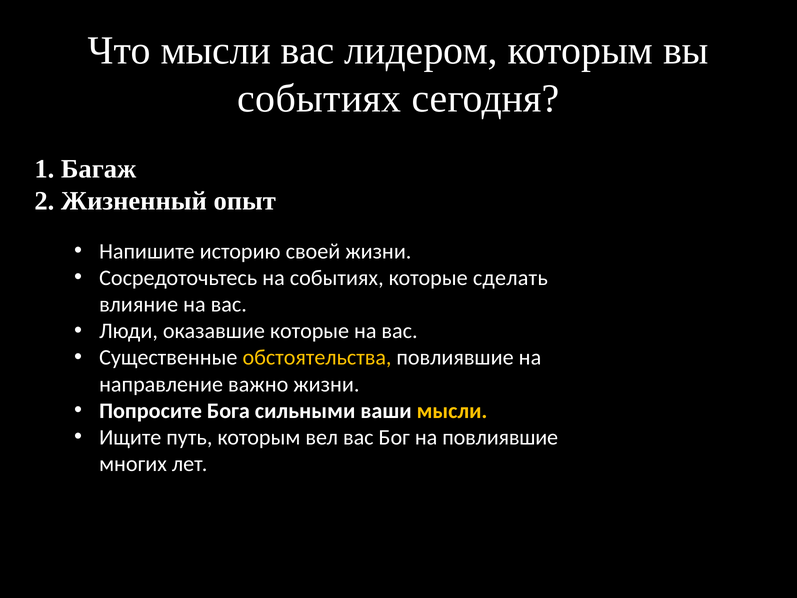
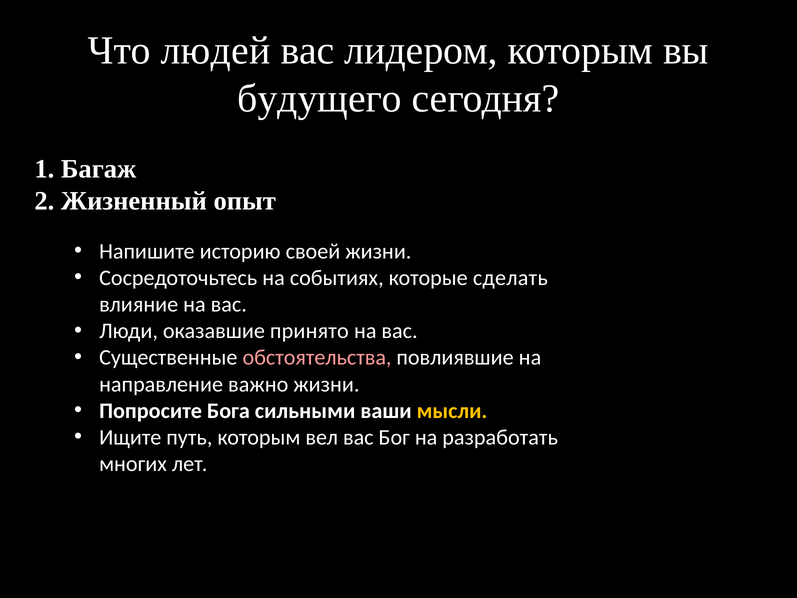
Что мысли: мысли -> людей (216, 51)
событиях: событиях -> будущего (320, 98)
оказавшие которые: которые -> принято (309, 331)
обстоятельства colour: yellow -> pink (317, 358)
на повлиявшие: повлиявшие -> разработать (500, 437)
